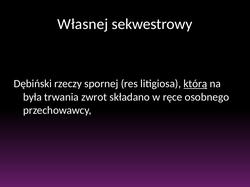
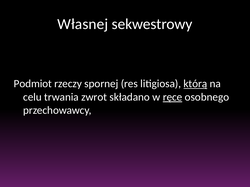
Dębiński: Dębiński -> Podmiot (33, 84)
była: była -> celu (32, 97)
ręce underline: none -> present (173, 97)
